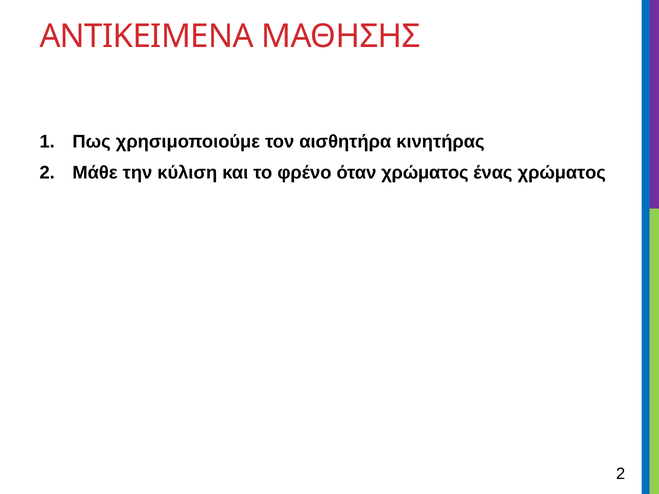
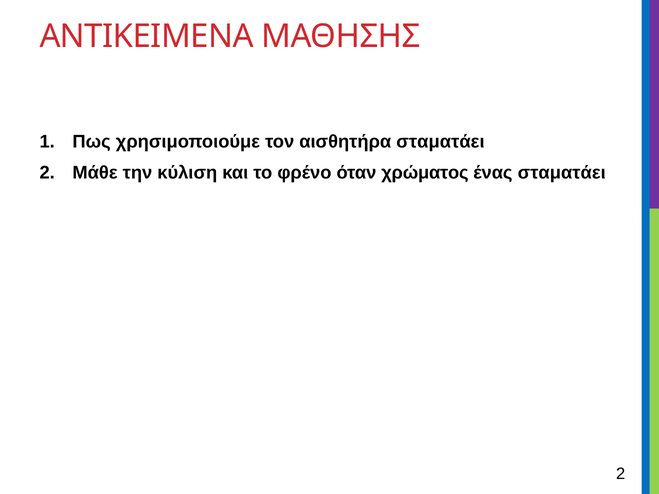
αισθητήρα κινητήρας: κινητήρας -> σταματάει (440, 142)
ένας χρώματος: χρώματος -> σταματάει (562, 173)
